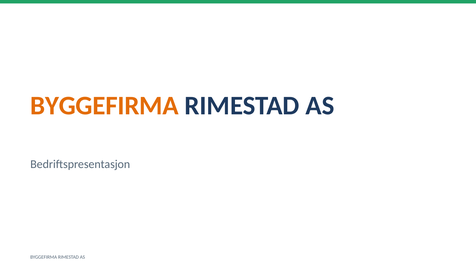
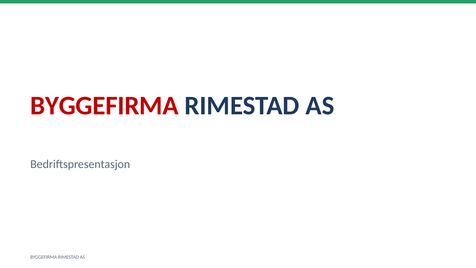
BYGGEFIRMA colour: orange -> red (104, 106)
